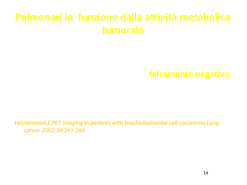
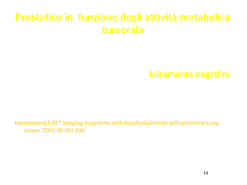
Polmonari: Polmonari -> Prostatico (39, 17)
dalla: dalla -> degli (131, 17)
